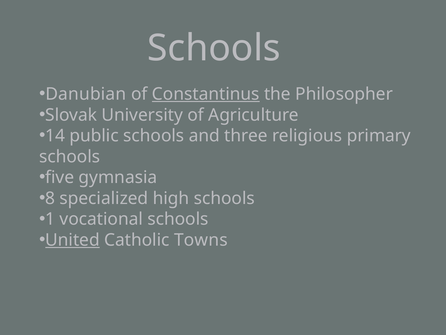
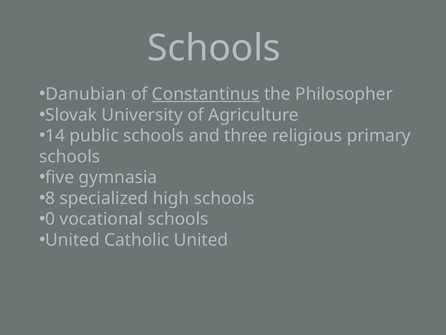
1: 1 -> 0 (50, 219)
United underline: present -> none (72, 240)
Catholic Towns: Towns -> United (201, 240)
